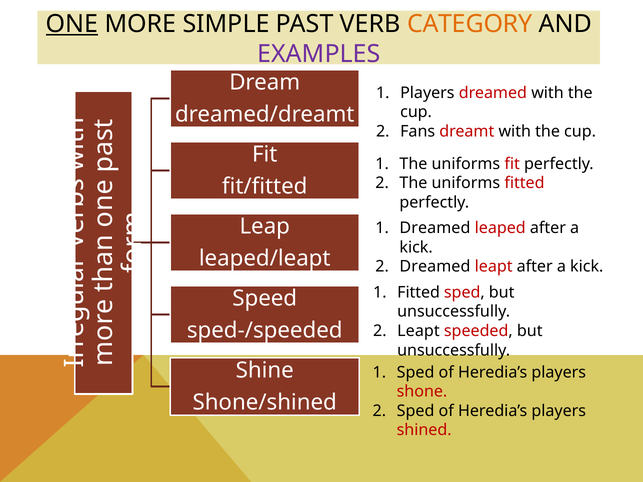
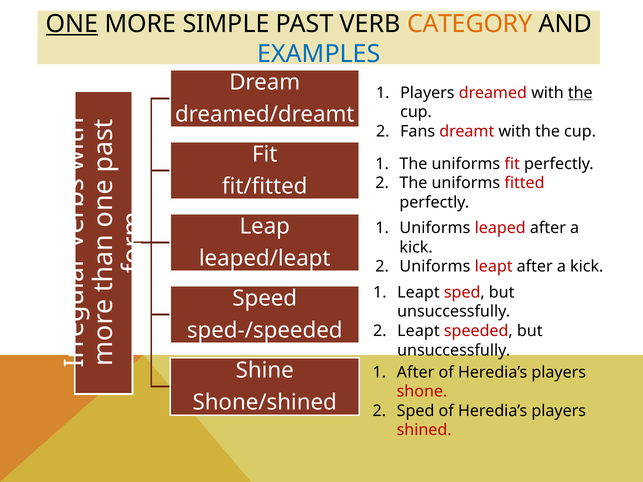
EXAMPLES colour: purple -> blue (319, 54)
the underline: none -> present (580, 93)
Dreamed: Dreamed -> Uniforms (435, 228)
Dreamed: Dreamed -> Uniforms (435, 267)
Fitted: Fitted -> Leapt (418, 293)
Sped: Sped -> After (416, 372)
